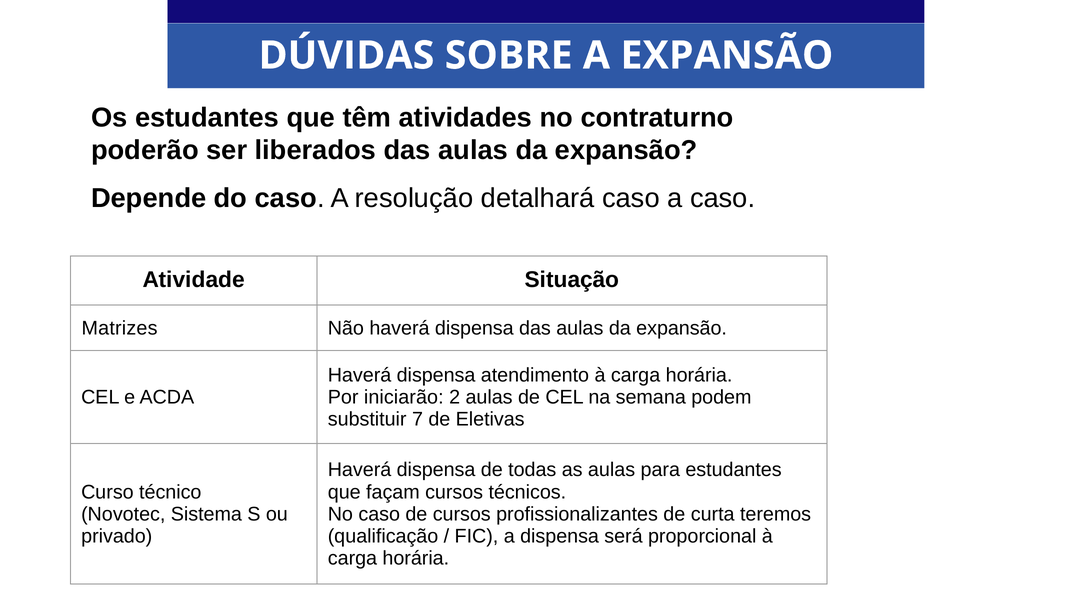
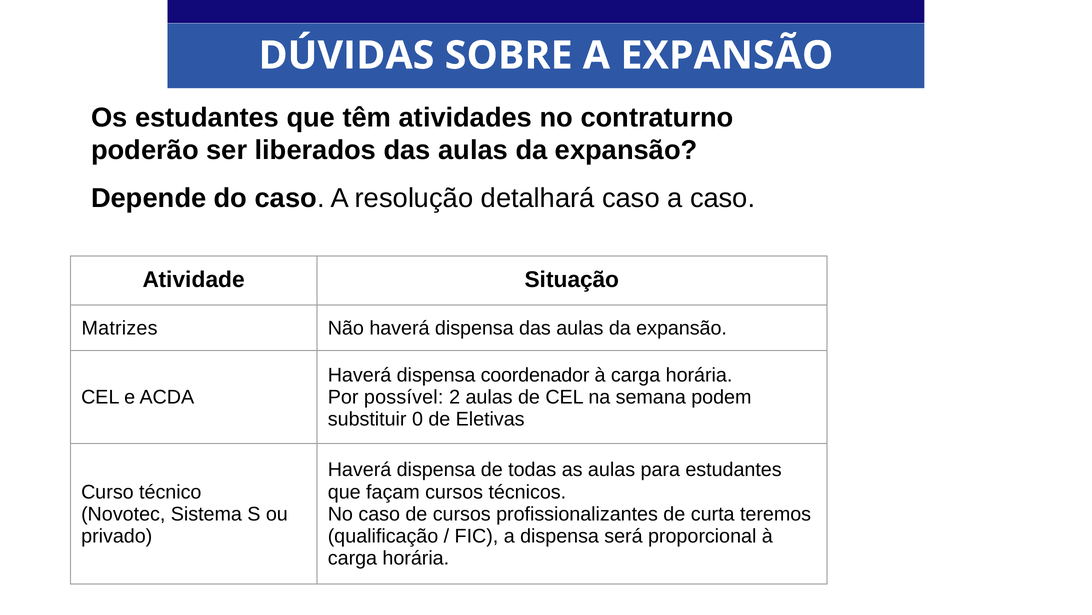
atendimento: atendimento -> coordenador (535, 375)
iniciarão: iniciarão -> possível (404, 397)
7: 7 -> 0 (417, 419)
